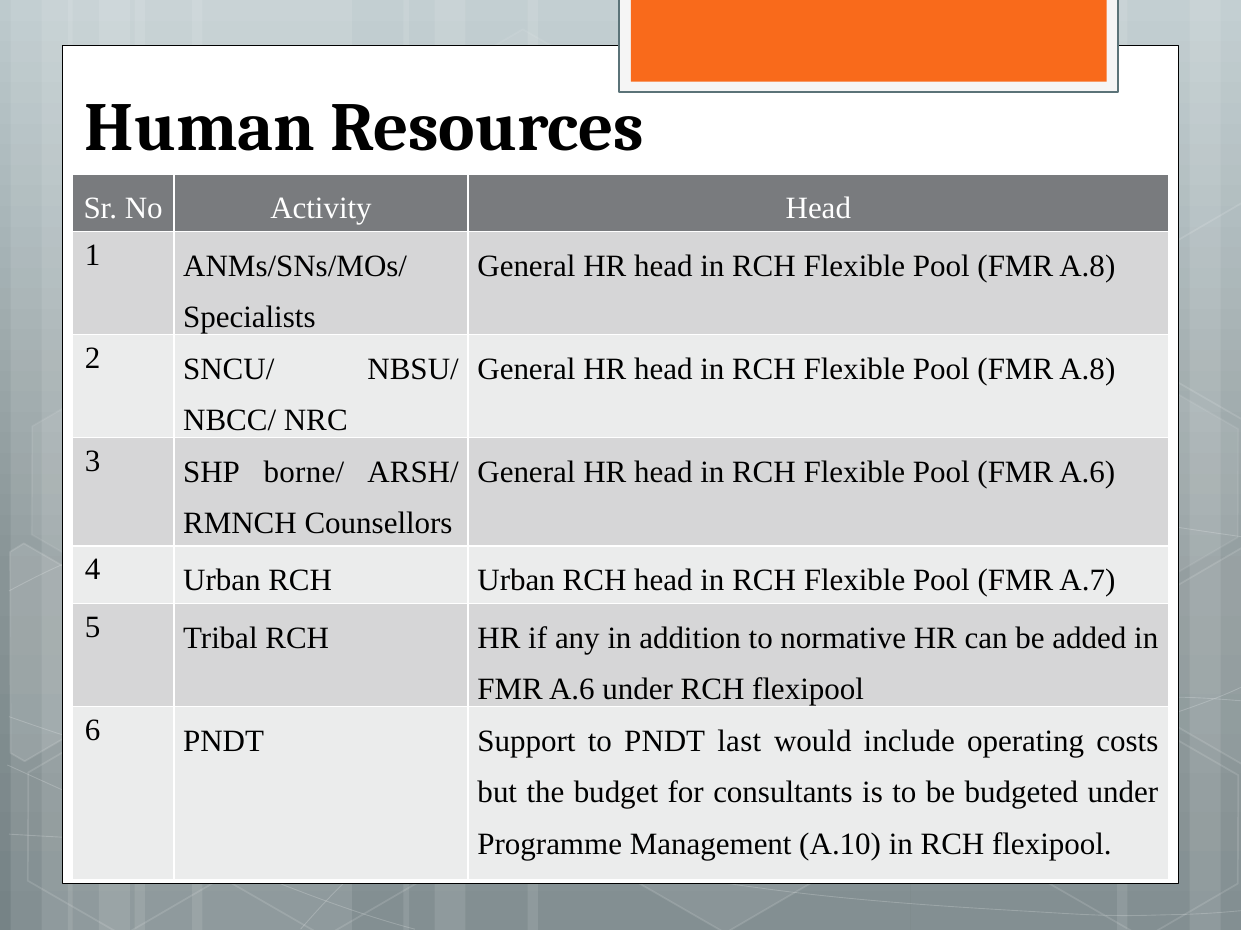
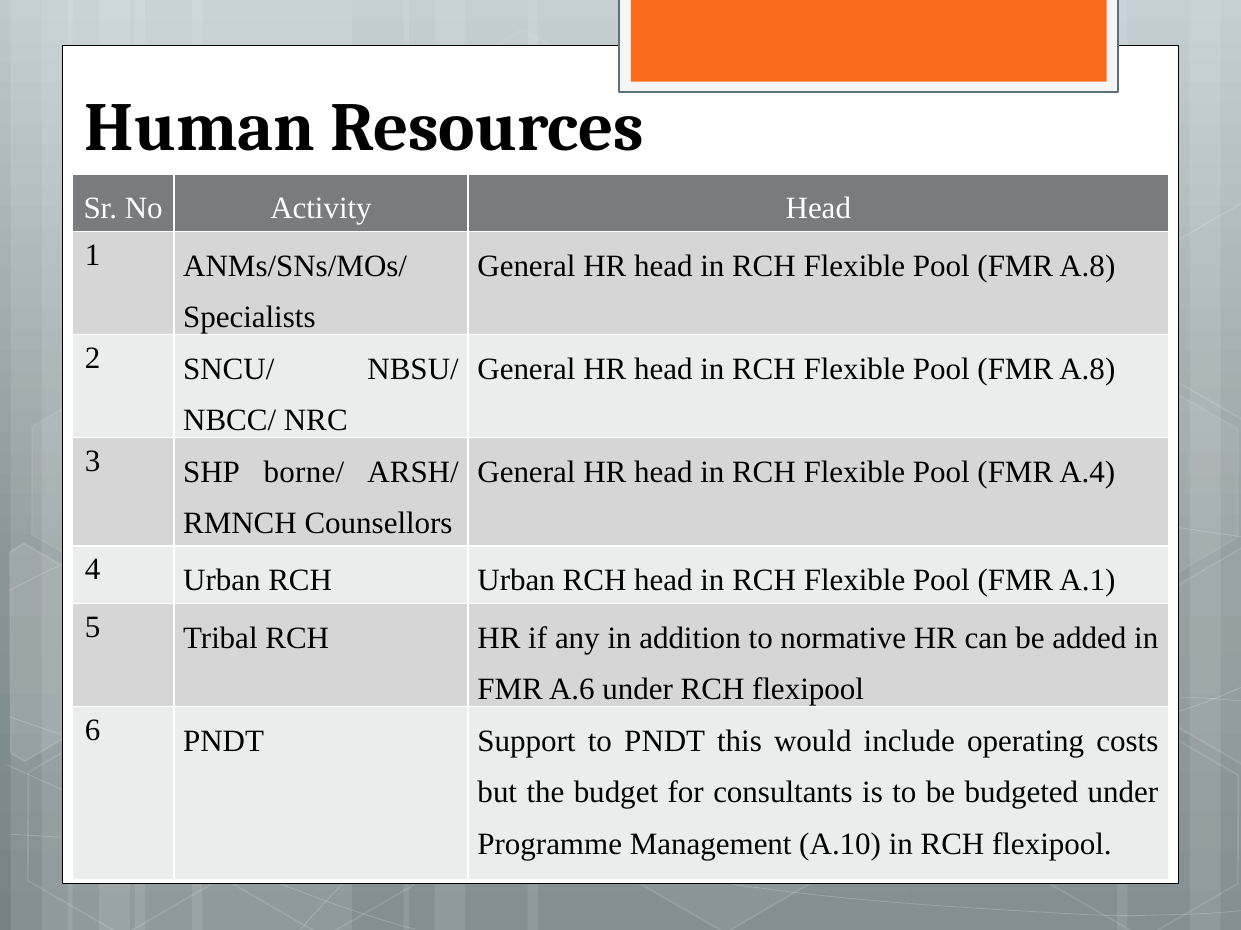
Pool FMR A.6: A.6 -> A.4 (1087, 472)
A.7: A.7 -> A.1 (1087, 581)
last: last -> this (739, 742)
